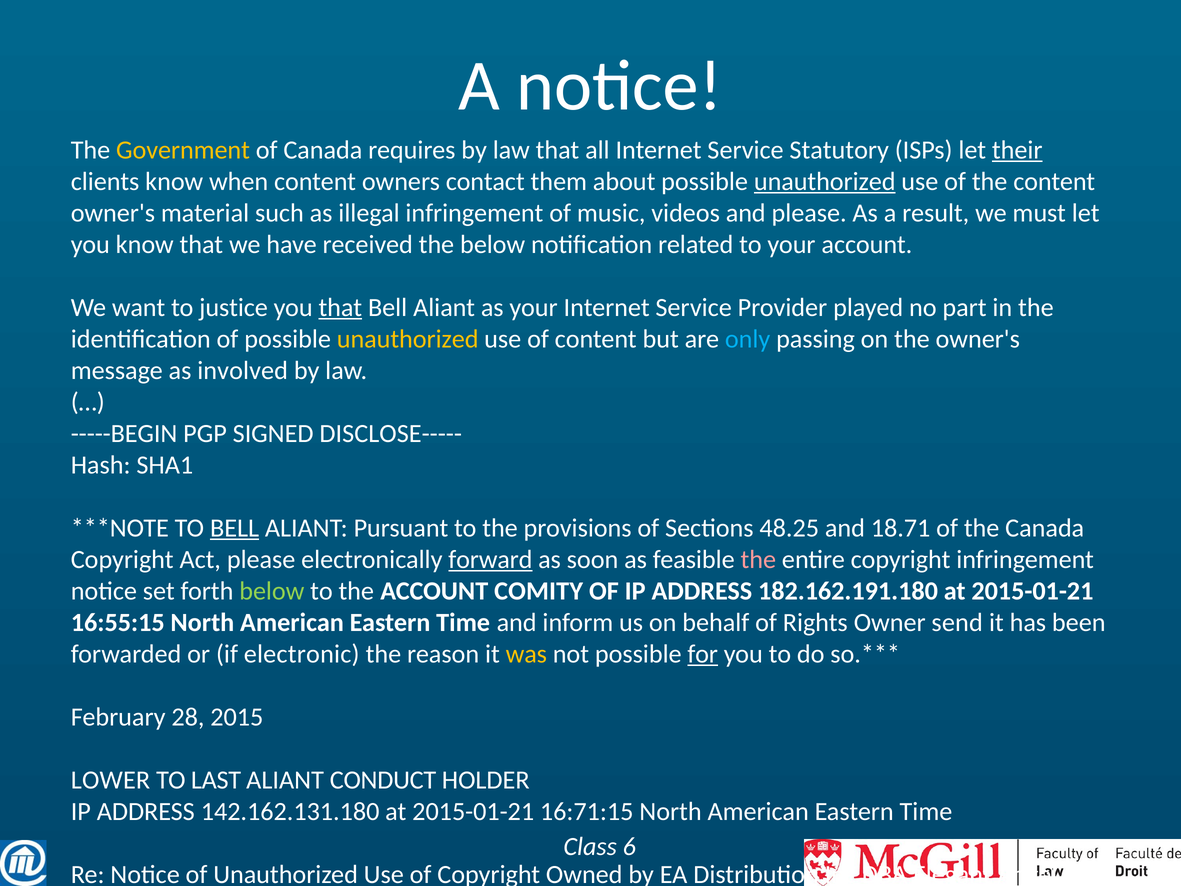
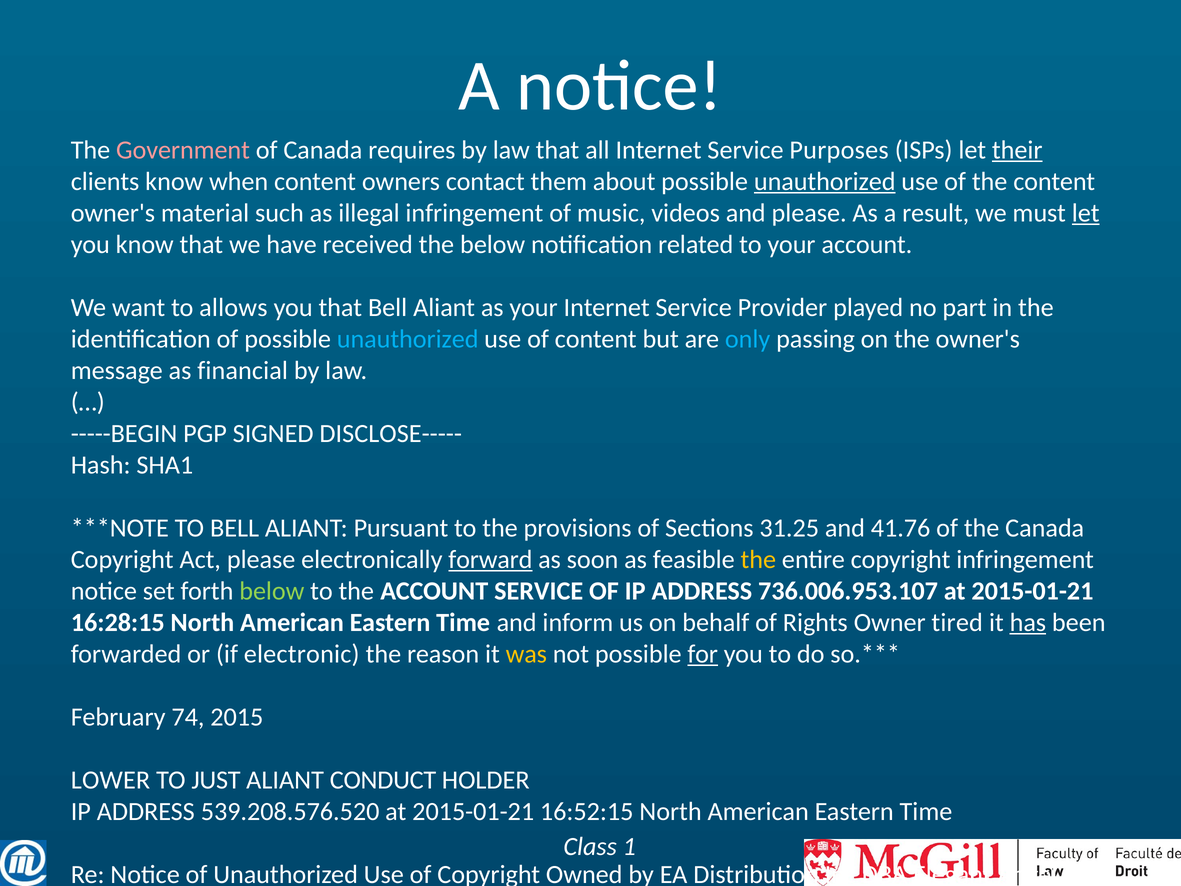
Government colour: yellow -> pink (183, 150)
Statutory: Statutory -> Purposes (839, 150)
let underline: none -> present (1086, 213)
justice: justice -> allows (233, 308)
that underline: present -> none (340, 308)
unauthorized colour: yellow -> light blue (408, 339)
involved: involved -> financial (243, 370)
BELL underline: present -> none (235, 528)
48.25: 48.25 -> 31.25 (789, 528)
18.71: 18.71 -> 41.76 (901, 528)
the colour: pink -> yellow (758, 559)
ACCOUNT COMITY: COMITY -> SERVICE (539, 591)
182.162.191.180: 182.162.191.180 -> 736.006.953.107 (848, 591)
16:55:15: 16:55:15 -> 16:28:15 (118, 622)
send: send -> tired (957, 622)
has underline: none -> present (1028, 622)
28: 28 -> 74 (188, 717)
LAST: LAST -> JUST (216, 780)
142.162.131.180: 142.162.131.180 -> 539.208.576.520 (290, 811)
16:71:15: 16:71:15 -> 16:52:15 (587, 811)
6: 6 -> 1 (629, 846)
